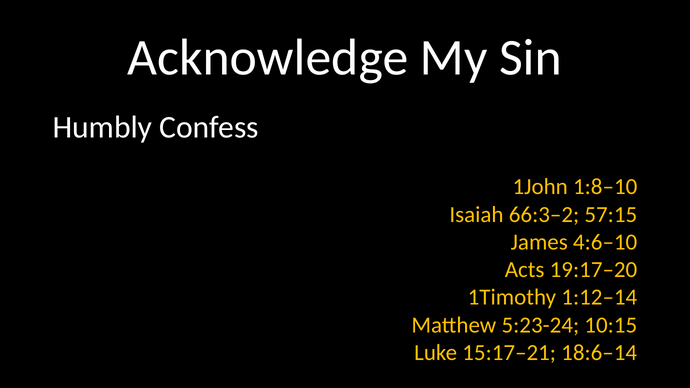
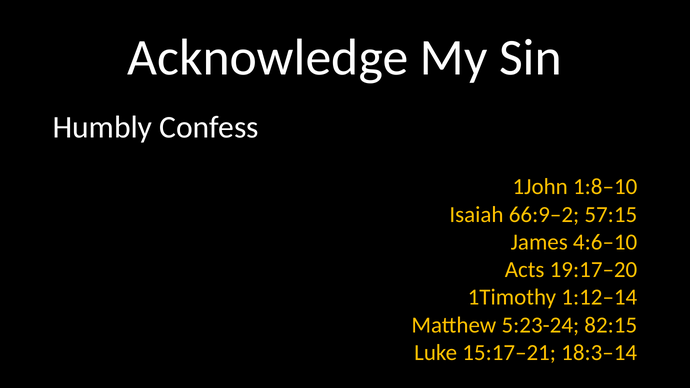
66:3–2: 66:3–2 -> 66:9–2 (544, 215)
10:15: 10:15 -> 82:15 (611, 325)
18:6–14: 18:6–14 -> 18:3–14 (599, 353)
